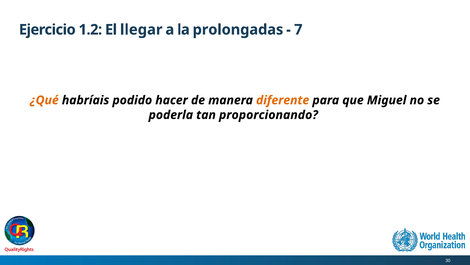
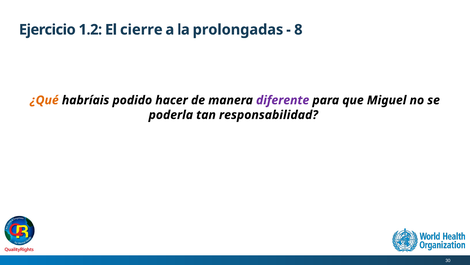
llegar: llegar -> cierre (141, 30)
7: 7 -> 8 (298, 30)
diferente colour: orange -> purple (283, 100)
proporcionando: proporcionando -> responsabilidad (268, 115)
